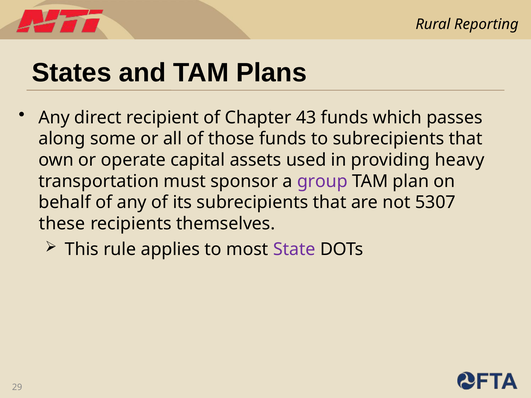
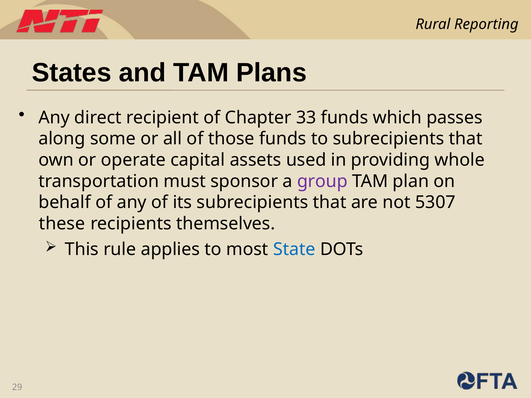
43: 43 -> 33 (306, 118)
heavy: heavy -> whole (460, 160)
State colour: purple -> blue (294, 249)
